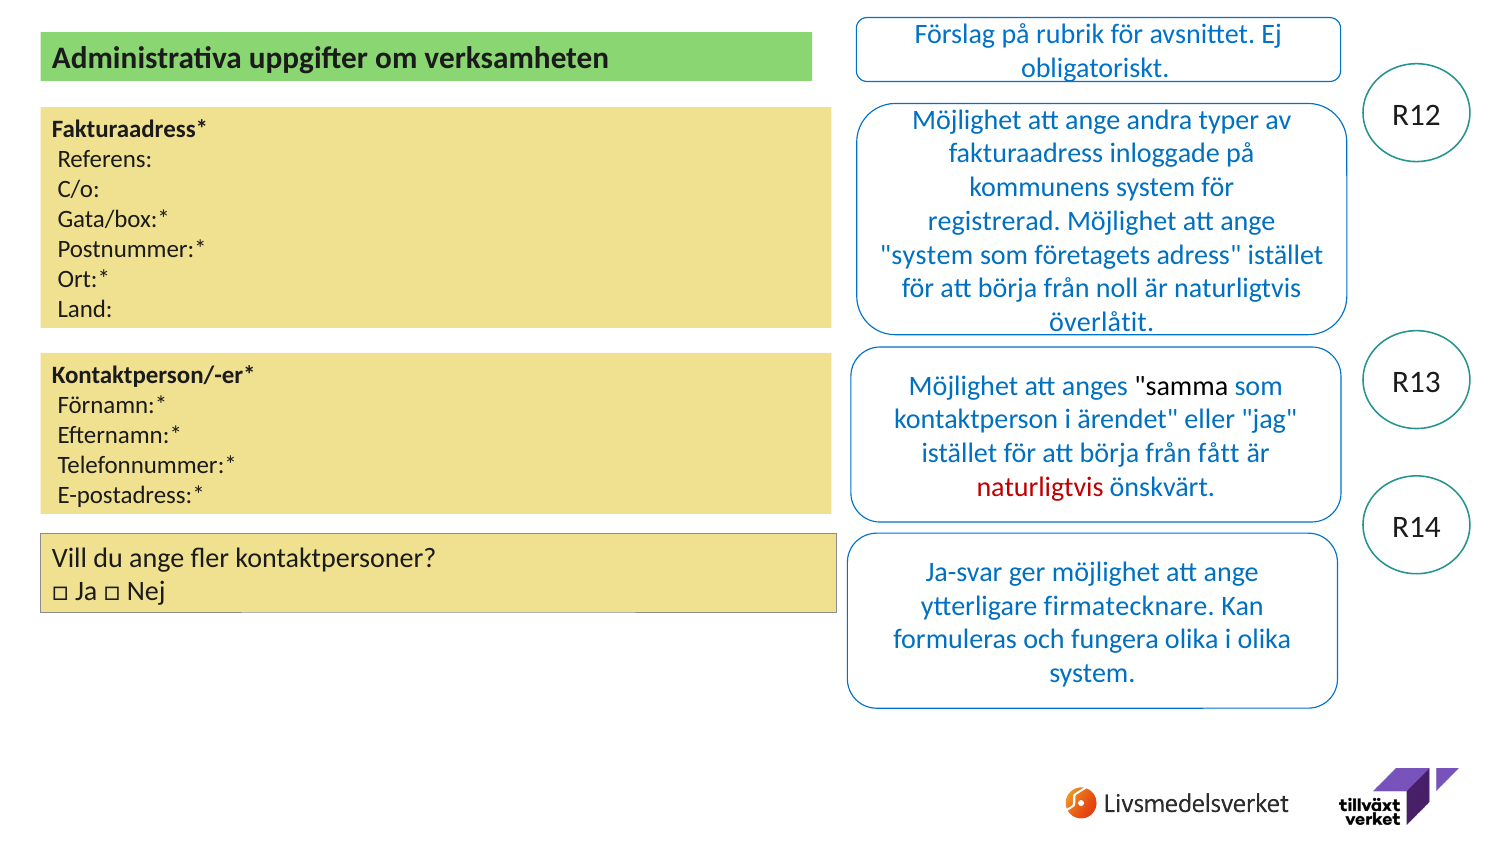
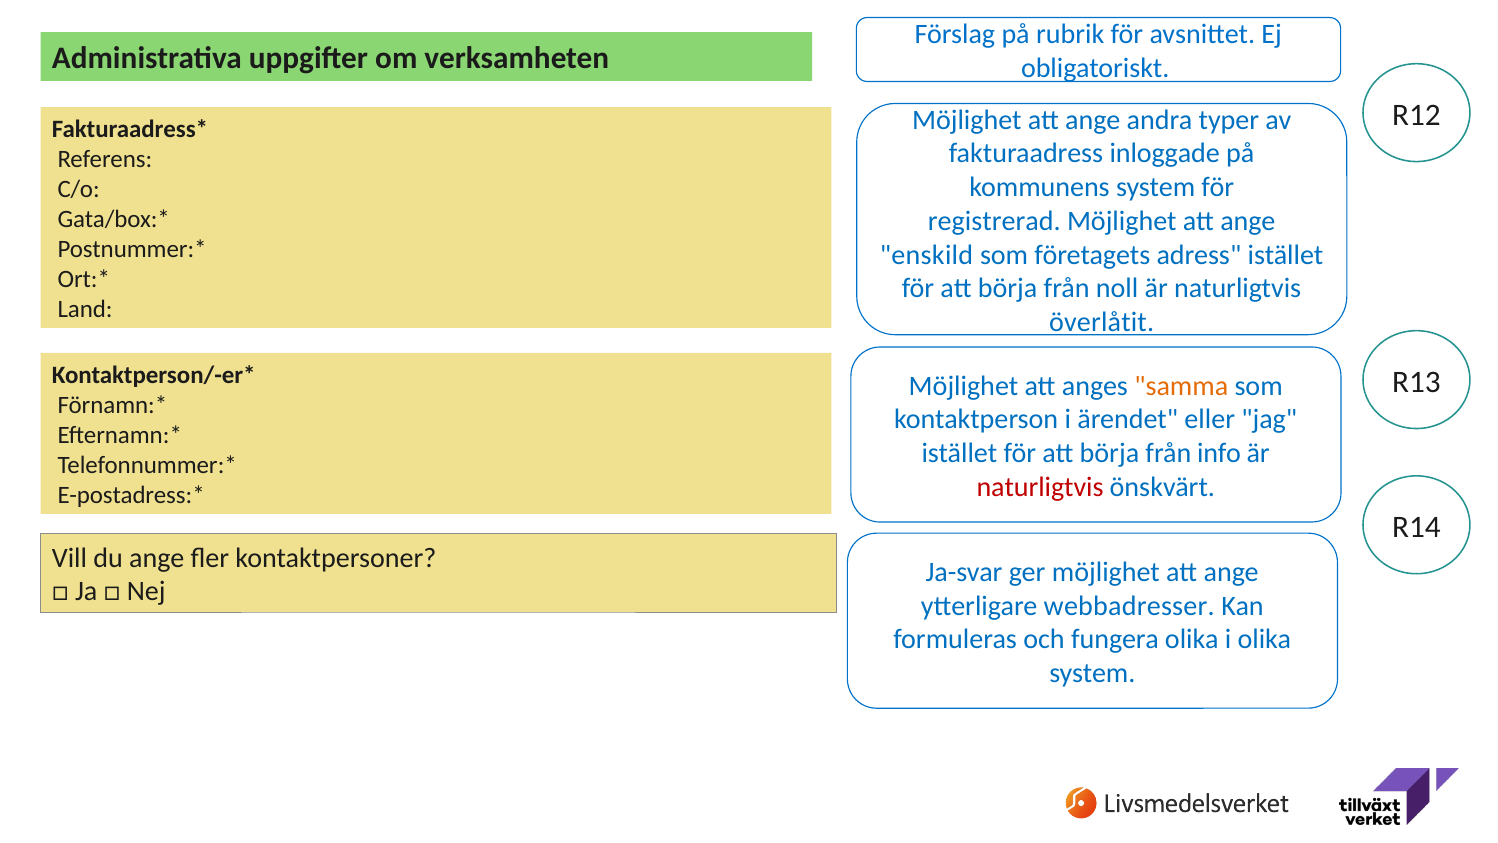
system: system -> enskild (927, 255)
samma colour: black -> orange (1181, 386)
fått: fått -> info (1219, 453)
firmatecknare: firmatecknare -> webbadresser (1129, 605)
